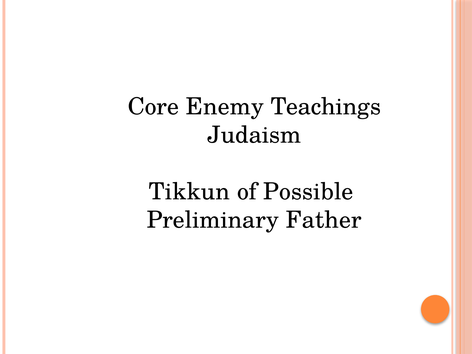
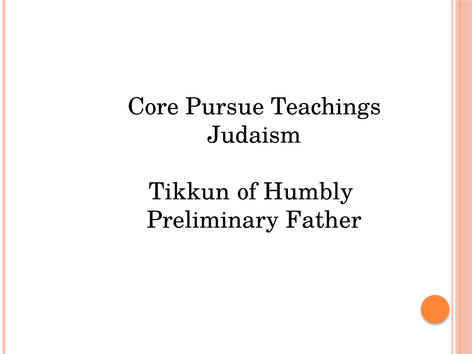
Enemy: Enemy -> Pursue (225, 107)
Possible: Possible -> Humbly (308, 192)
